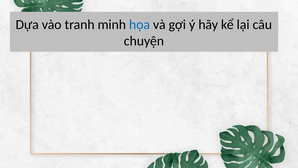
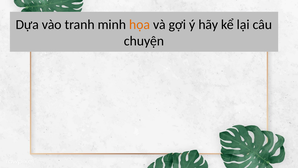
họa colour: blue -> orange (140, 24)
